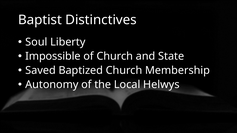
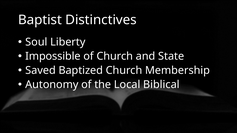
Helwys: Helwys -> Biblical (161, 85)
